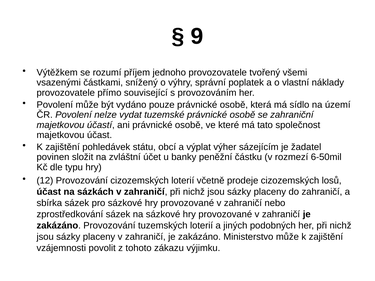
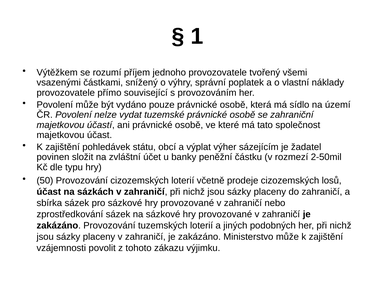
9: 9 -> 1 (197, 36)
6-50mil: 6-50mil -> 2-50mil (326, 157)
12: 12 -> 50 (45, 181)
